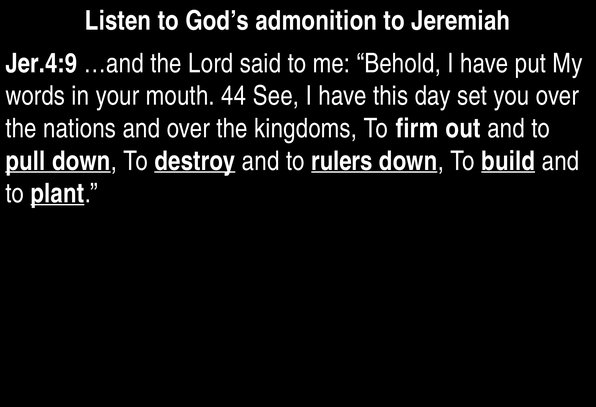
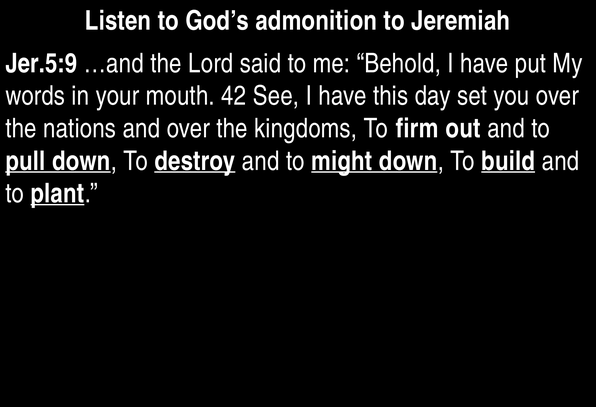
Jer.4:9: Jer.4:9 -> Jer.5:9 (41, 63)
44: 44 -> 42 (234, 96)
rulers: rulers -> might (342, 161)
